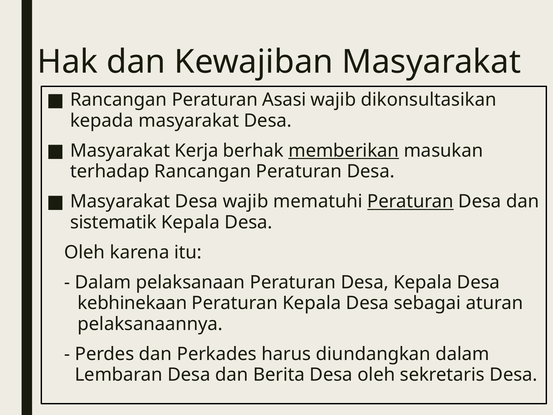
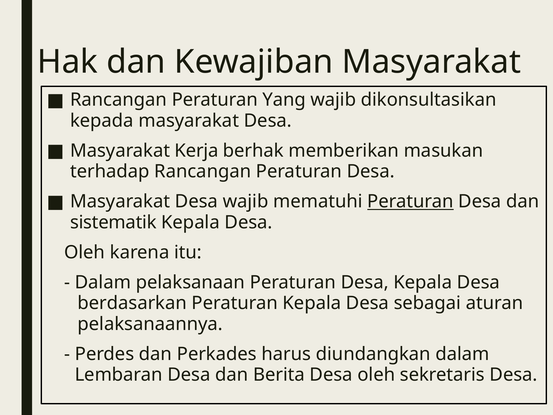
Asasi: Asasi -> Yang (284, 100)
memberikan underline: present -> none (344, 151)
kebhinekaan: kebhinekaan -> berdasarkan (132, 303)
